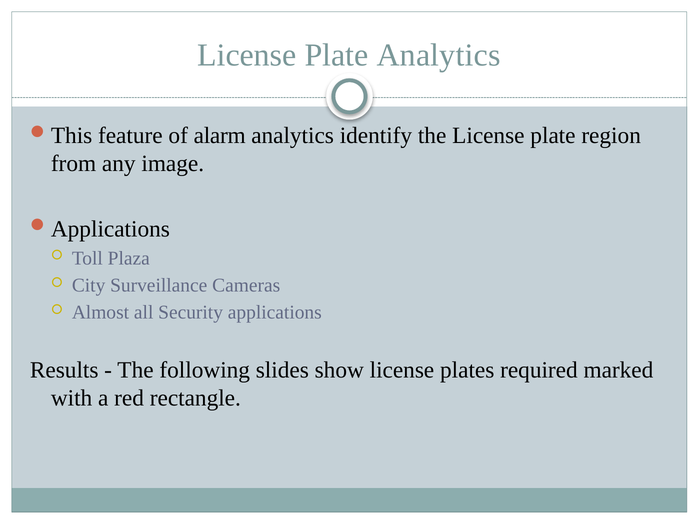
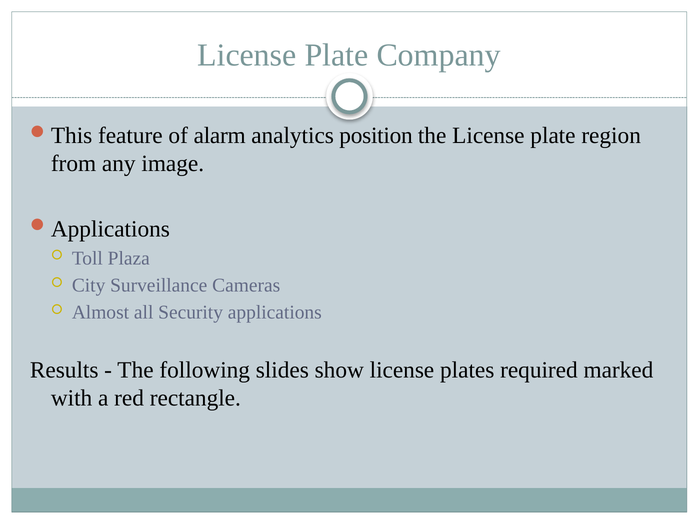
Plate Analytics: Analytics -> Company (439, 55)
identify: identify -> position (376, 136)
